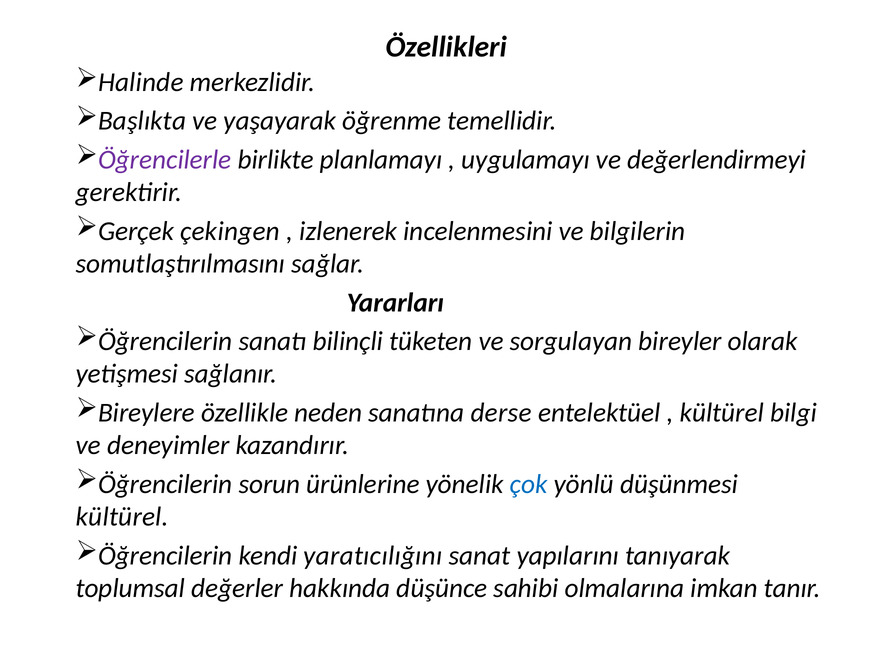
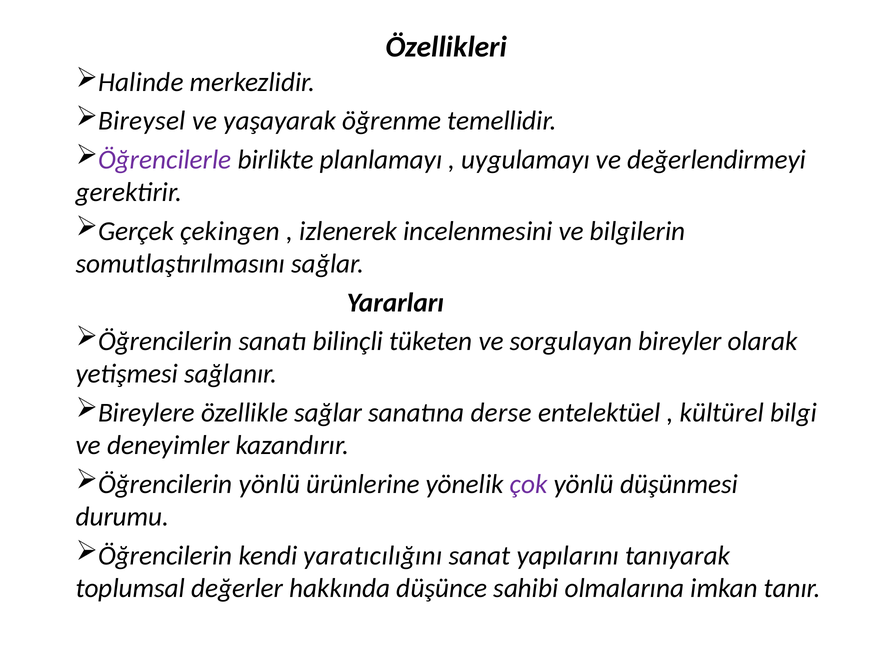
Başlıkta: Başlıkta -> Bireysel (142, 121)
özellikle neden: neden -> sağlar (328, 413)
Öğrencilerin sorun: sorun -> yönlü (269, 484)
çok colour: blue -> purple (529, 484)
kültürel: kültürel -> durumu (122, 517)
